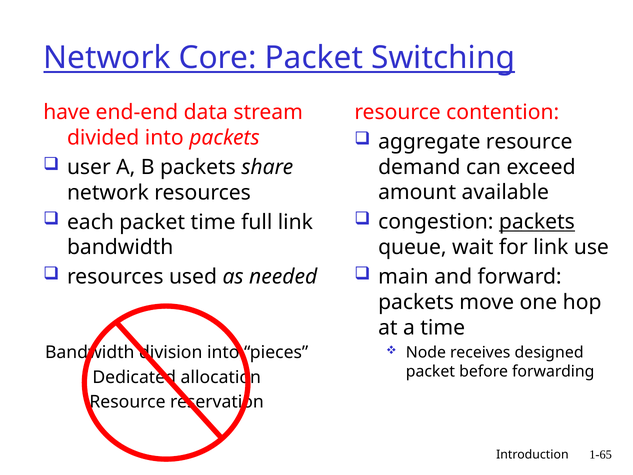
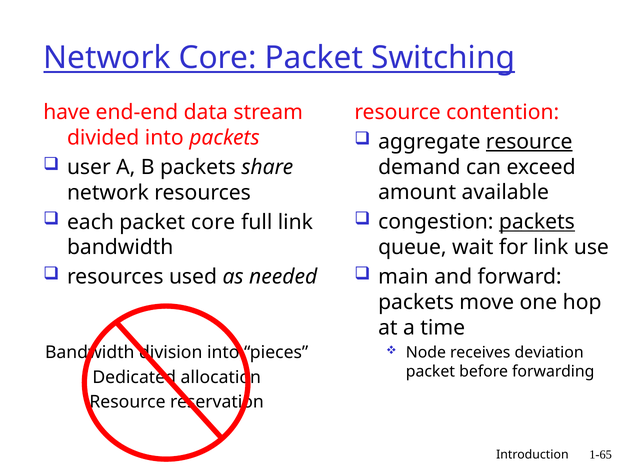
resource underline: none -> present (529, 142)
packet time: time -> core (213, 222)
designed: designed -> deviation (549, 352)
